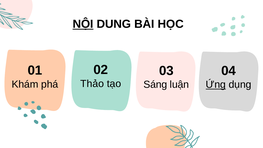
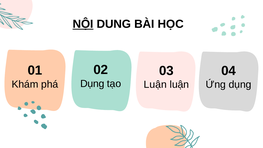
Thảo: Thảo -> Dụng (92, 84)
Sáng: Sáng -> Luận (155, 85)
Ứng underline: present -> none (216, 85)
